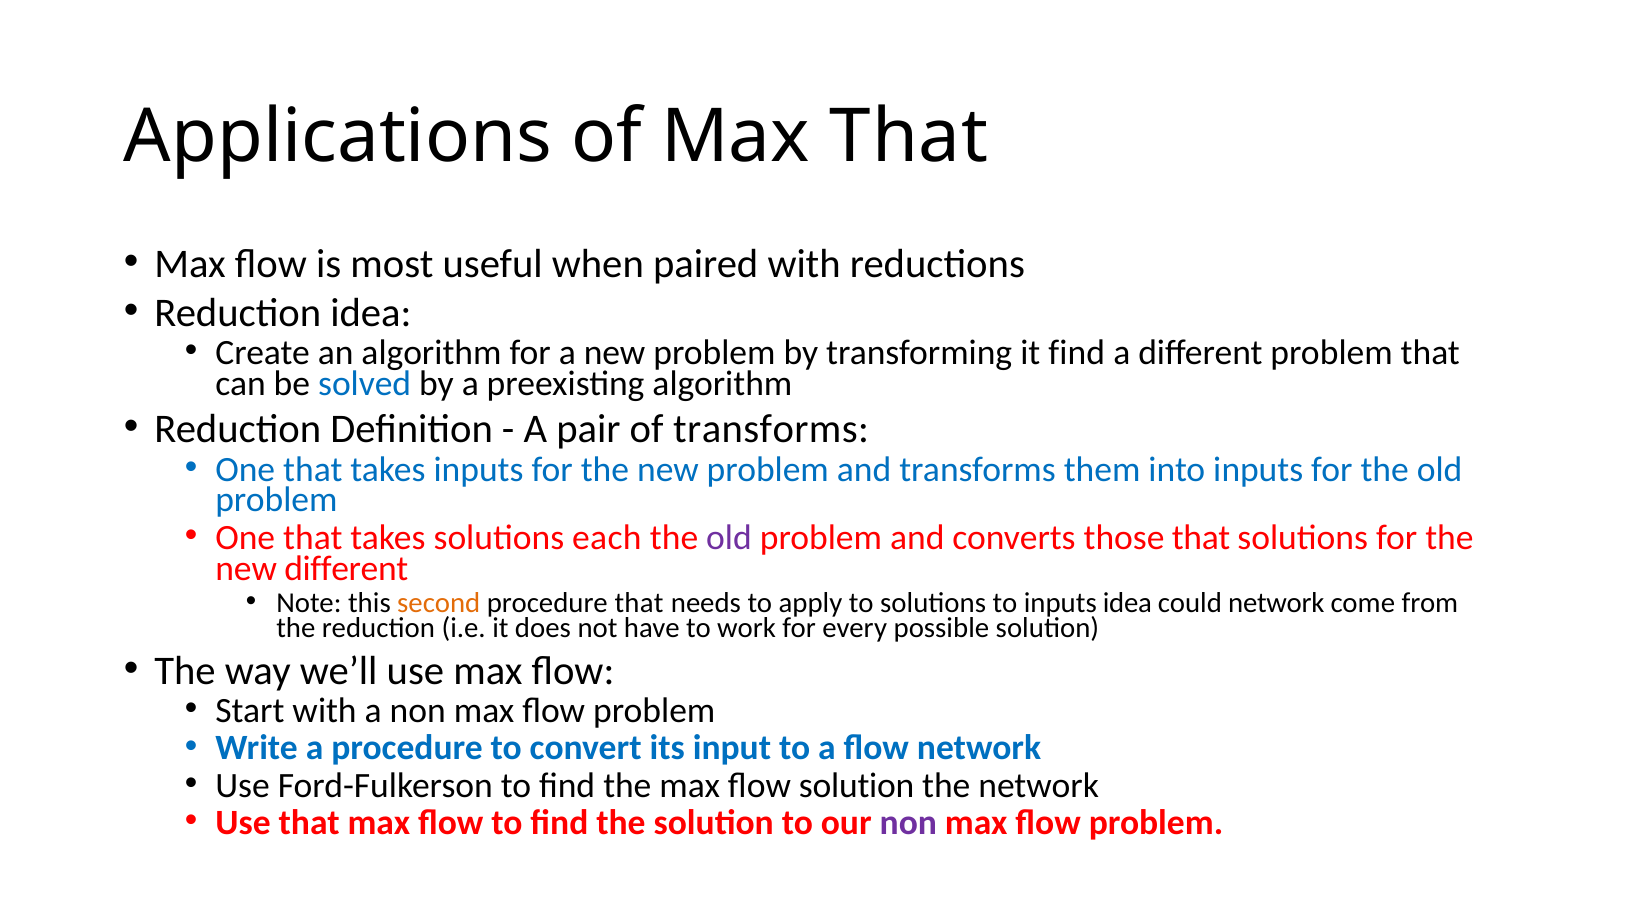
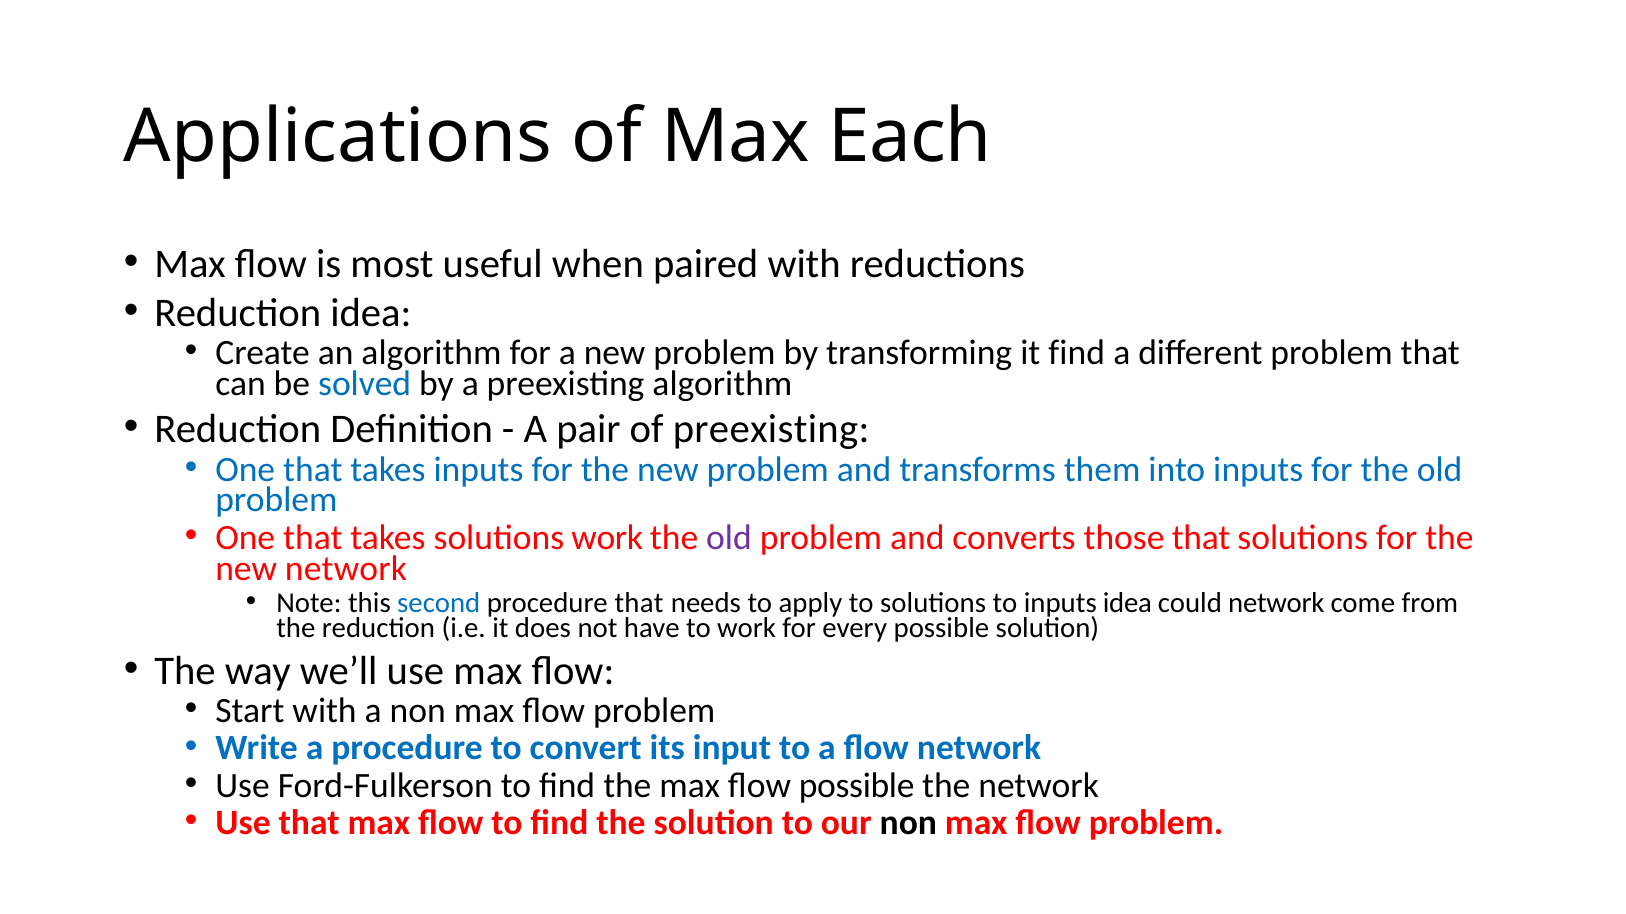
Max That: That -> Each (910, 137)
of transforms: transforms -> preexisting (771, 430)
solutions each: each -> work (607, 538)
new different: different -> network (346, 569)
second colour: orange -> blue (439, 604)
flow solution: solution -> possible (857, 786)
non colour: purple -> black (908, 824)
